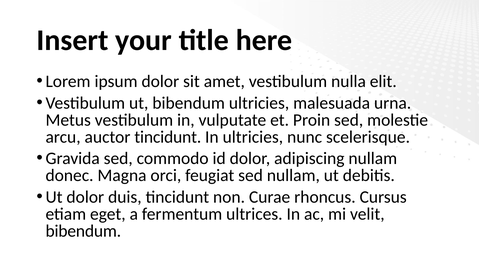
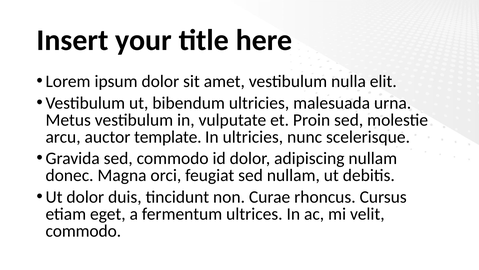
auctor tincidunt: tincidunt -> template (168, 137)
bibendum: bibendum -> commodo (83, 231)
